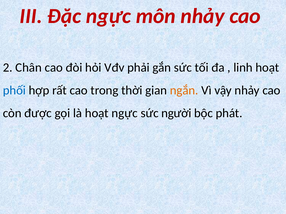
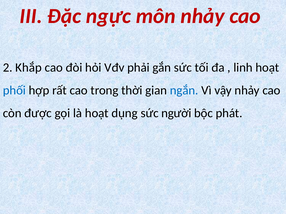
Chân: Chân -> Khắp (29, 68)
ngắn colour: orange -> blue (184, 91)
hoạt ngực: ngực -> dụng (125, 113)
